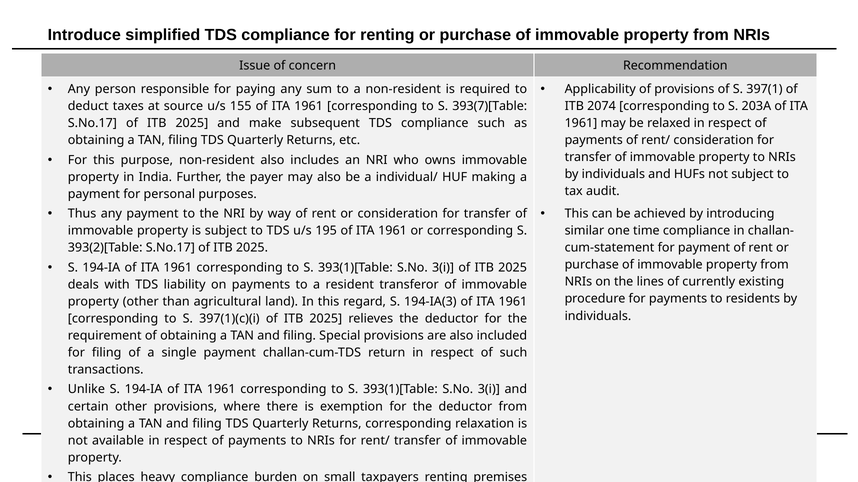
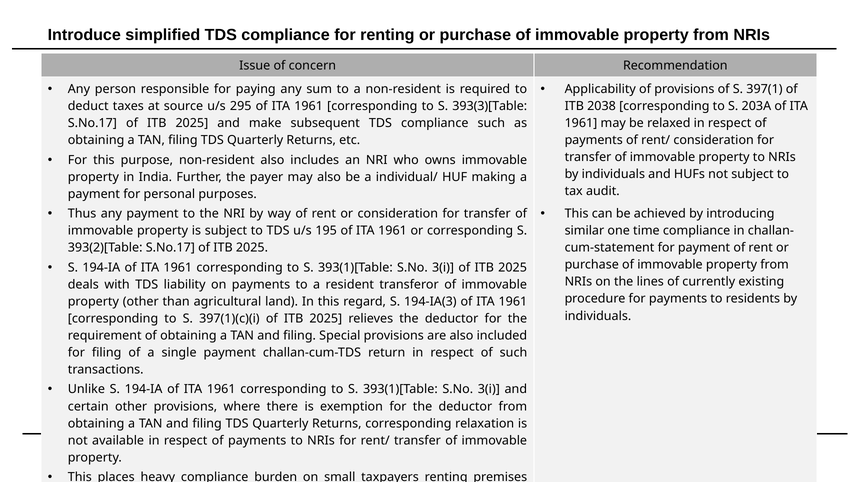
155: 155 -> 295 (241, 106)
393(7)[Table: 393(7)[Table -> 393(3)[Table (490, 106)
2074: 2074 -> 2038 (602, 106)
